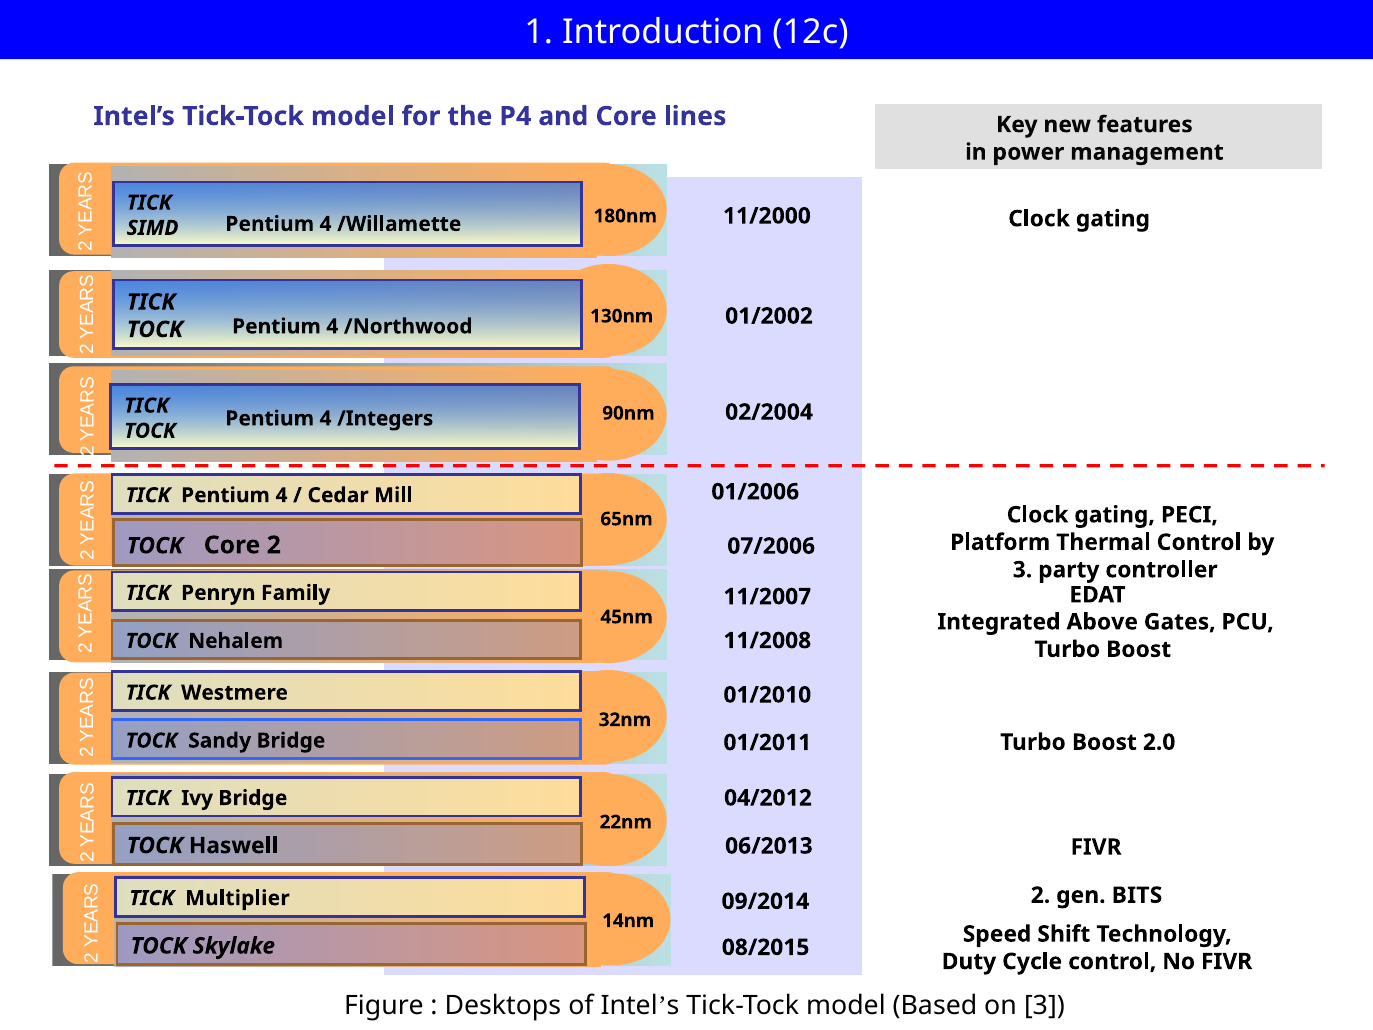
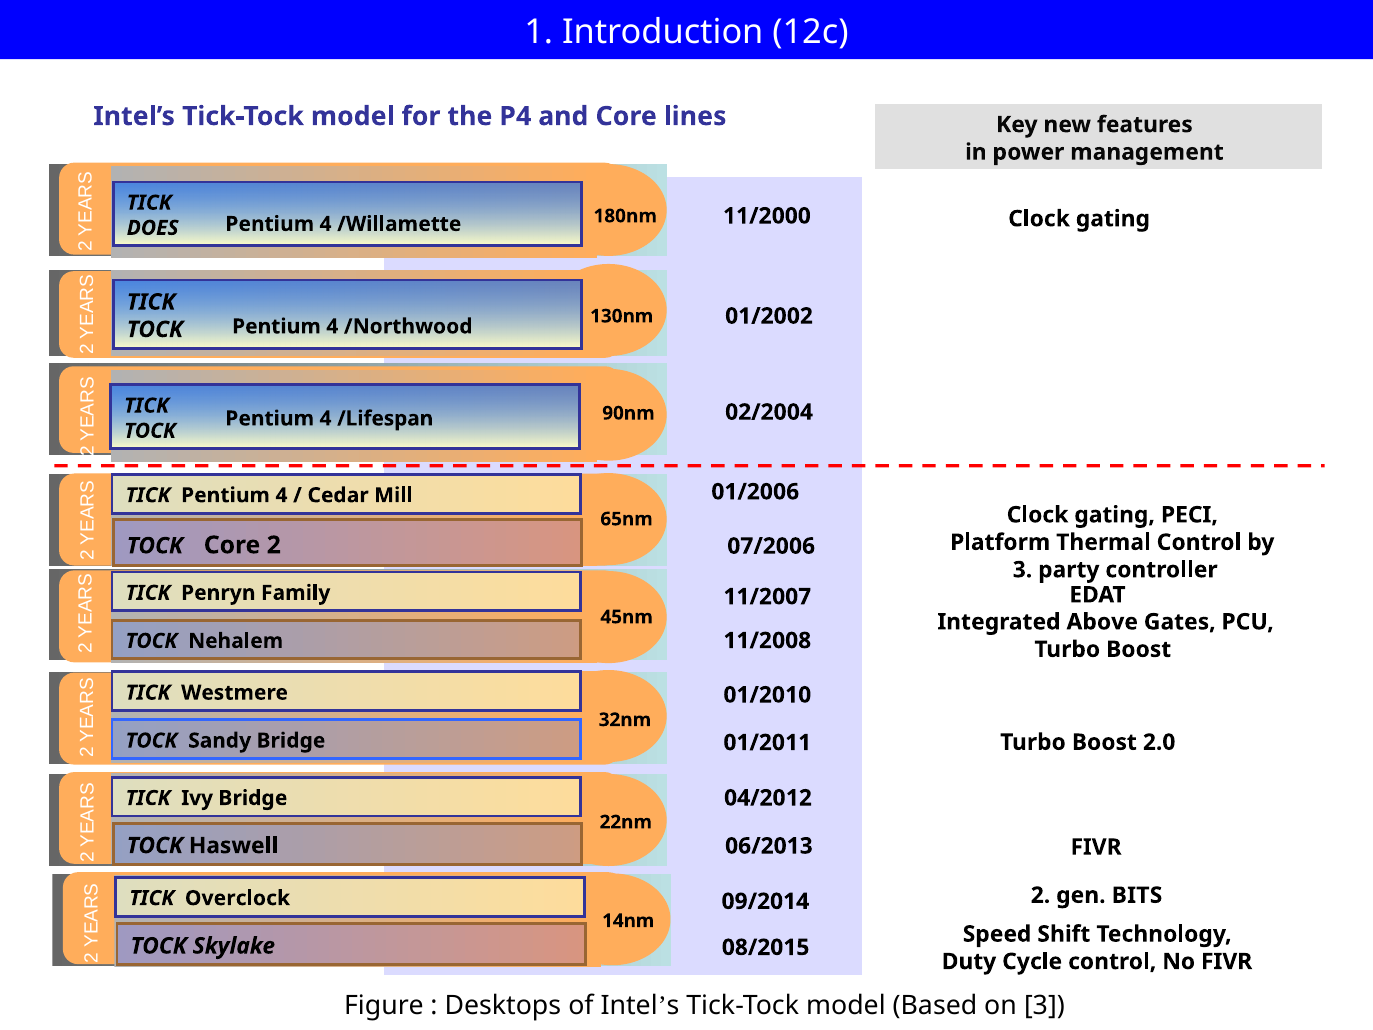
SIMD: SIMD -> DOES (153, 228)
/Integers: /Integers -> /Lifespan (385, 418)
Multiplier: Multiplier -> Overclock (237, 898)
